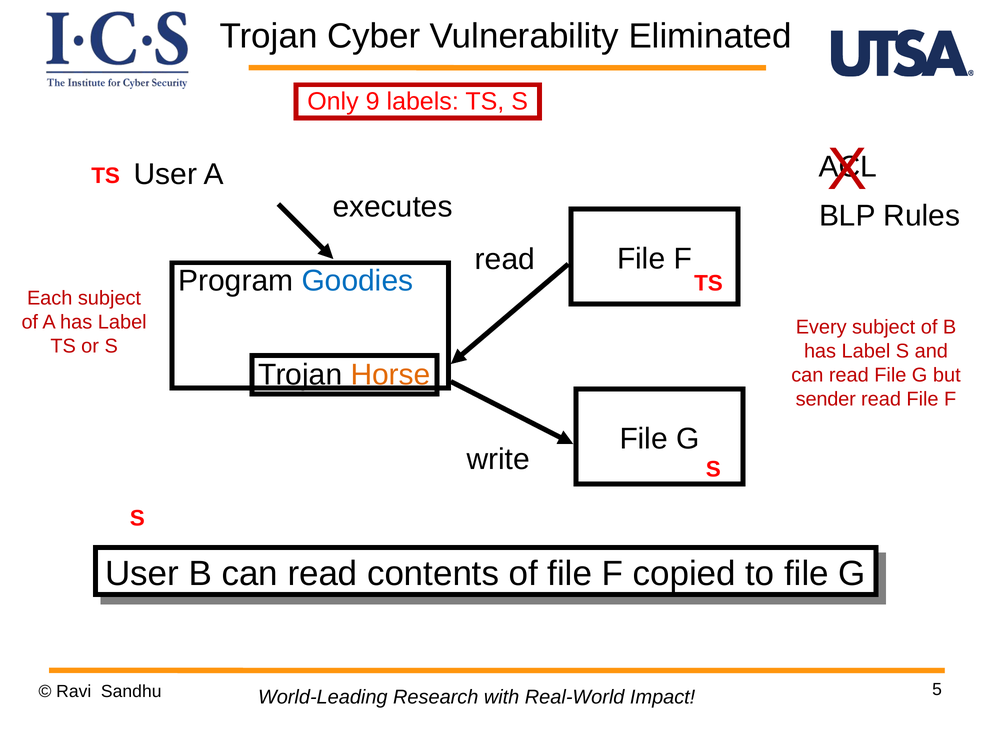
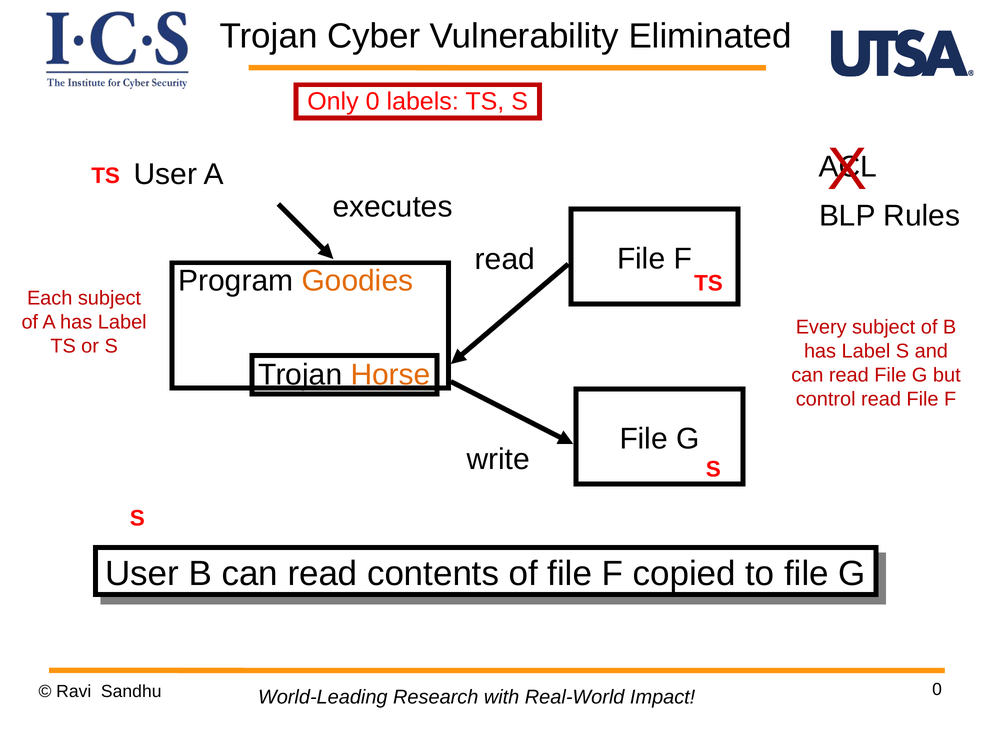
Only 9: 9 -> 0 (373, 102)
Goodies colour: blue -> orange (357, 281)
sender: sender -> control (826, 399)
Sandhu 5: 5 -> 0 (937, 690)
